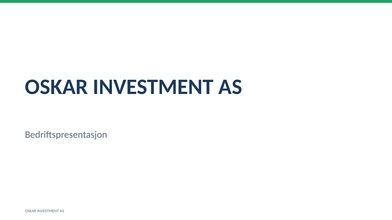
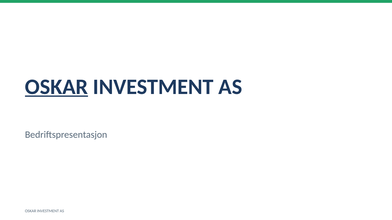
OSKAR underline: none -> present (56, 87)
